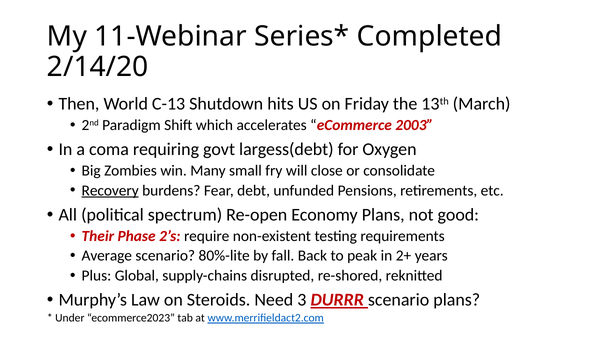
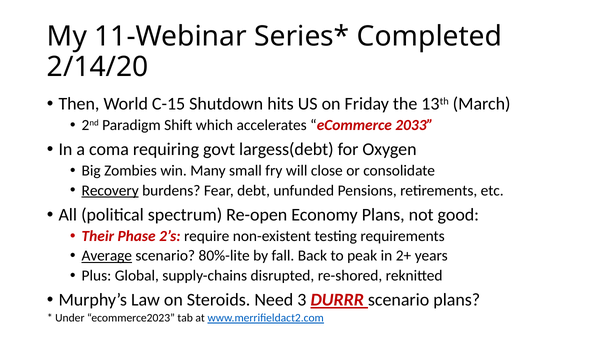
C-13: C-13 -> C-15 (169, 104)
2003: 2003 -> 2033 (414, 125)
Average underline: none -> present (107, 256)
